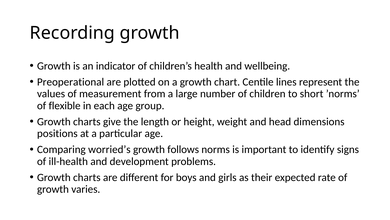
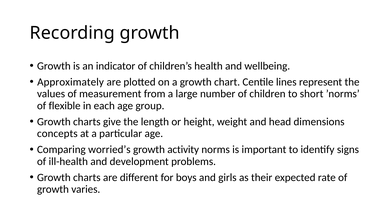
Preoperational: Preoperational -> Approximately (71, 82)
positions: positions -> concepts (57, 133)
follows: follows -> activity (183, 149)
